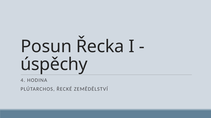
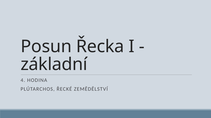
úspěchy: úspěchy -> základní (54, 65)
